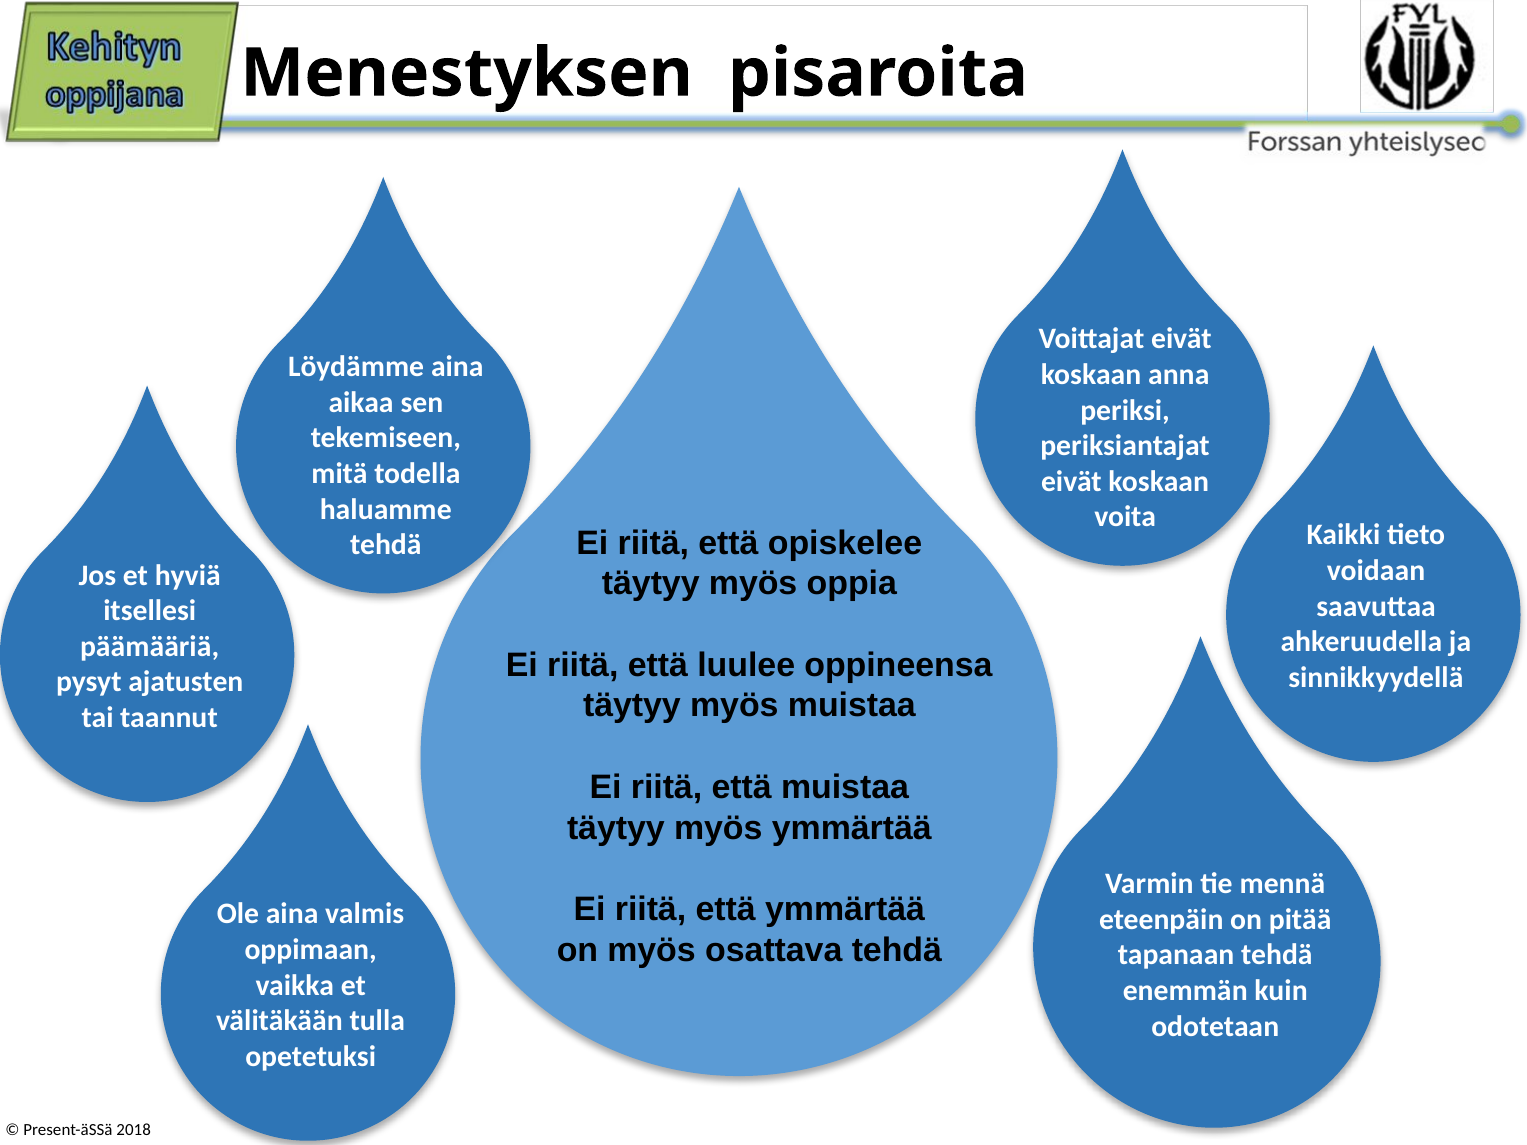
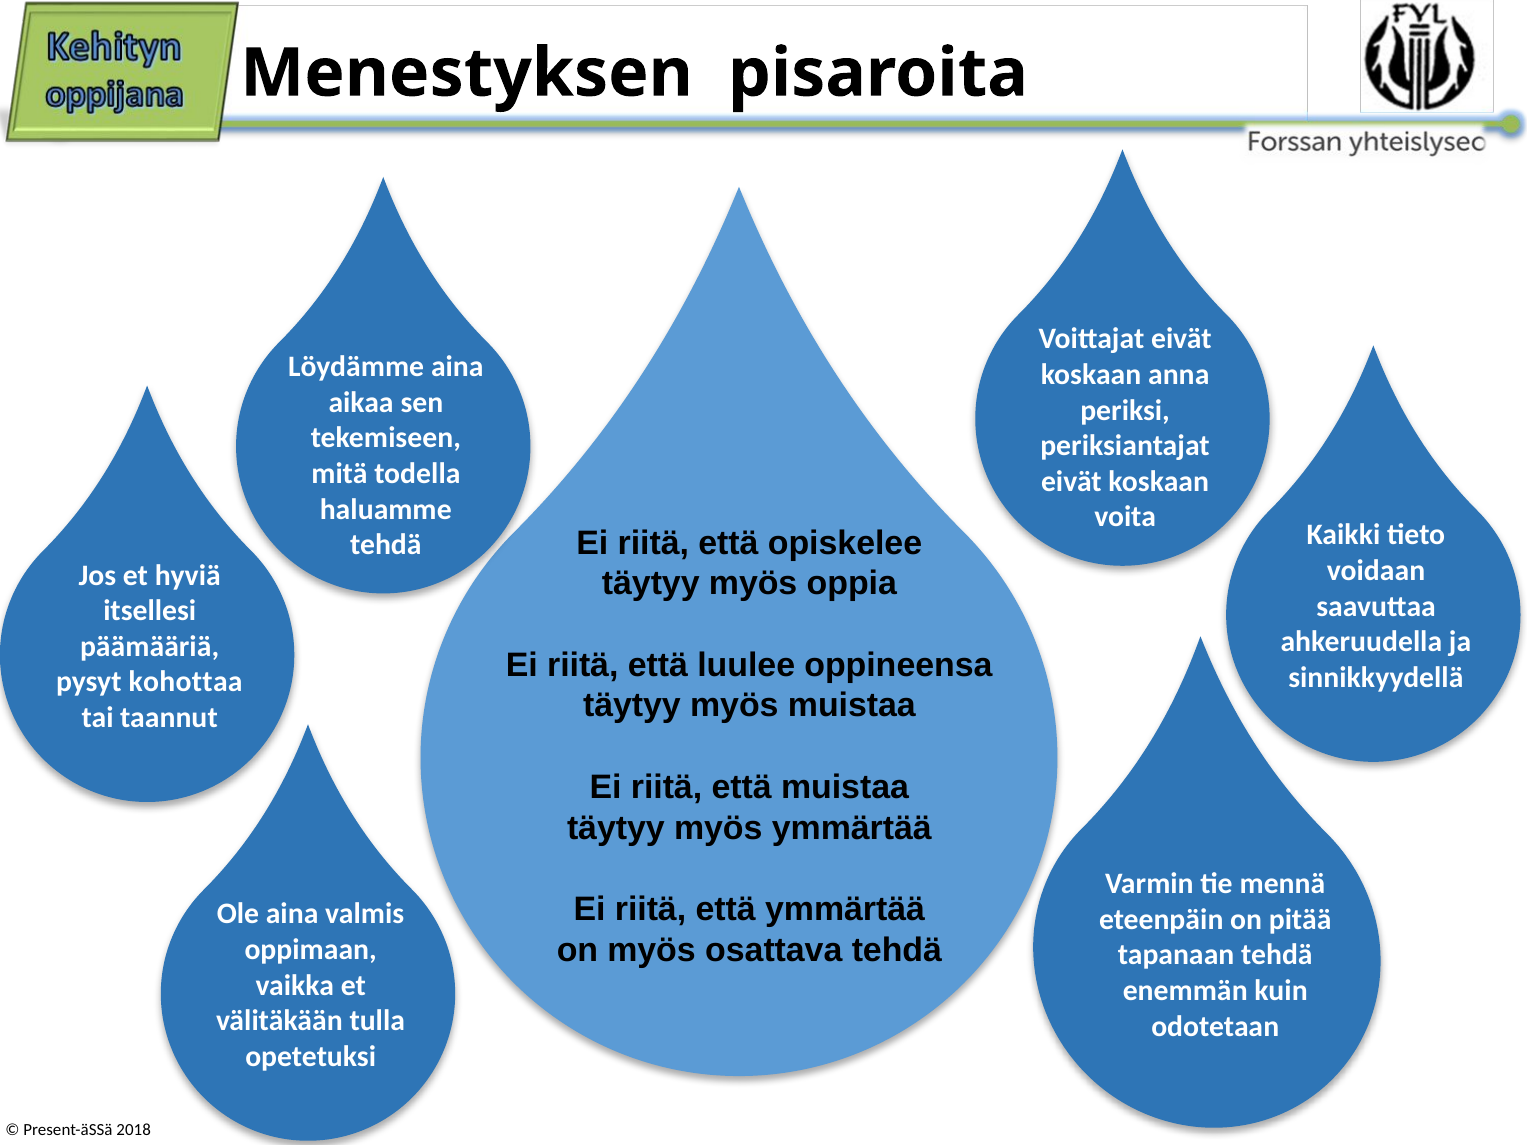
ajatusten: ajatusten -> kohottaa (186, 682)
